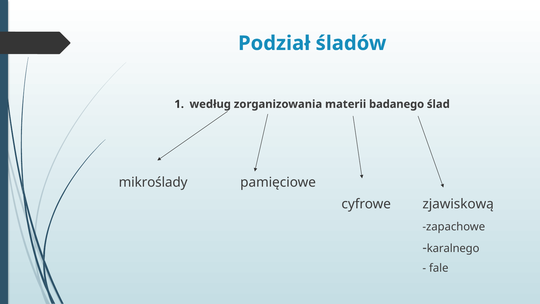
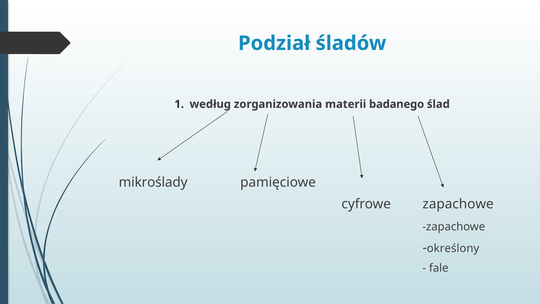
cyfrowe zjawiskową: zjawiskową -> zapachowe (458, 204)
karalnego: karalnego -> określony (453, 248)
